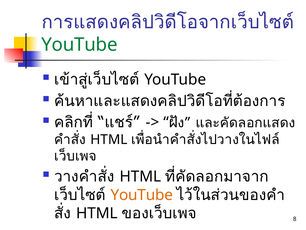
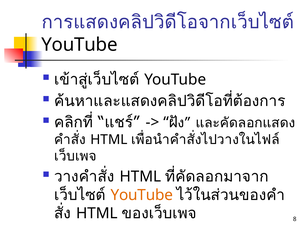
YouTube colour: green -> black (79, 45)
